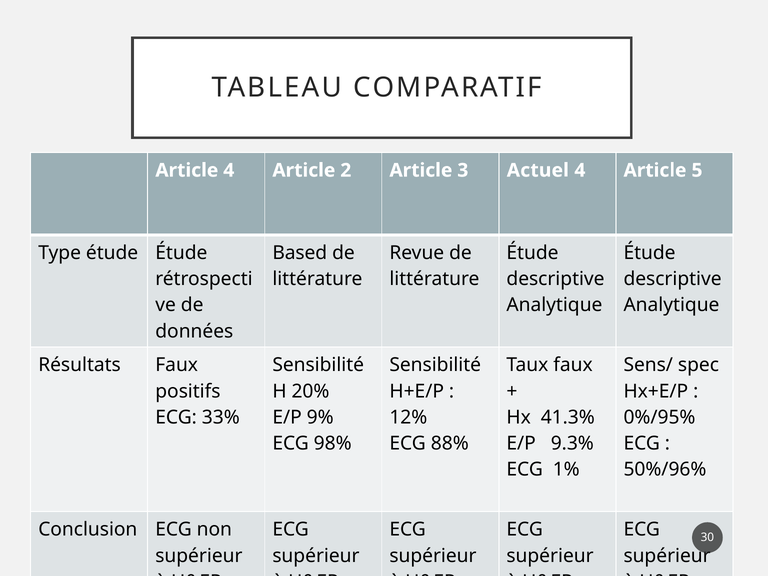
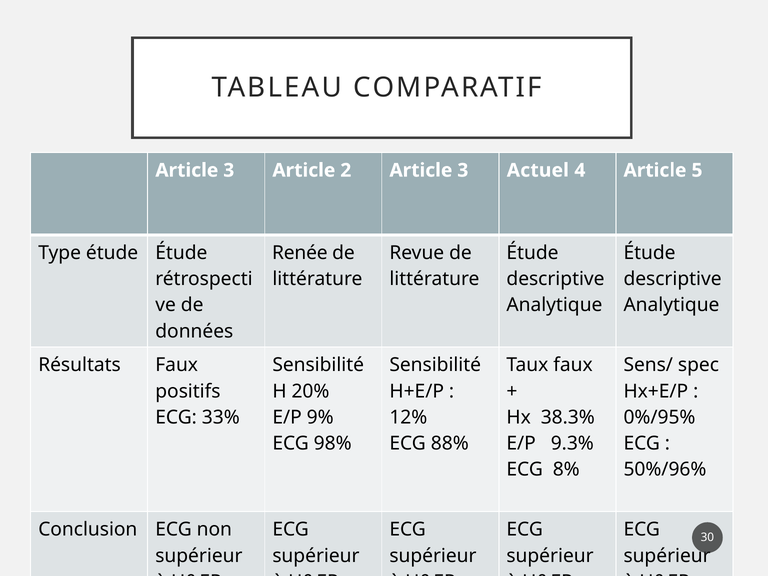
4: 4 -> 3 (229, 170)
Based: Based -> Renée (300, 253)
41.3%: 41.3% -> 38.3% (568, 417)
1%: 1% -> 8% (566, 470)
